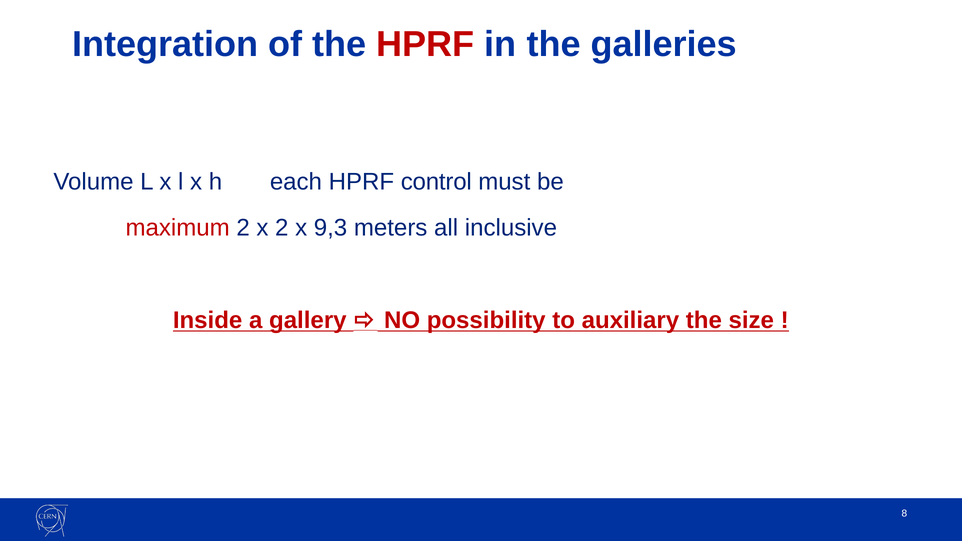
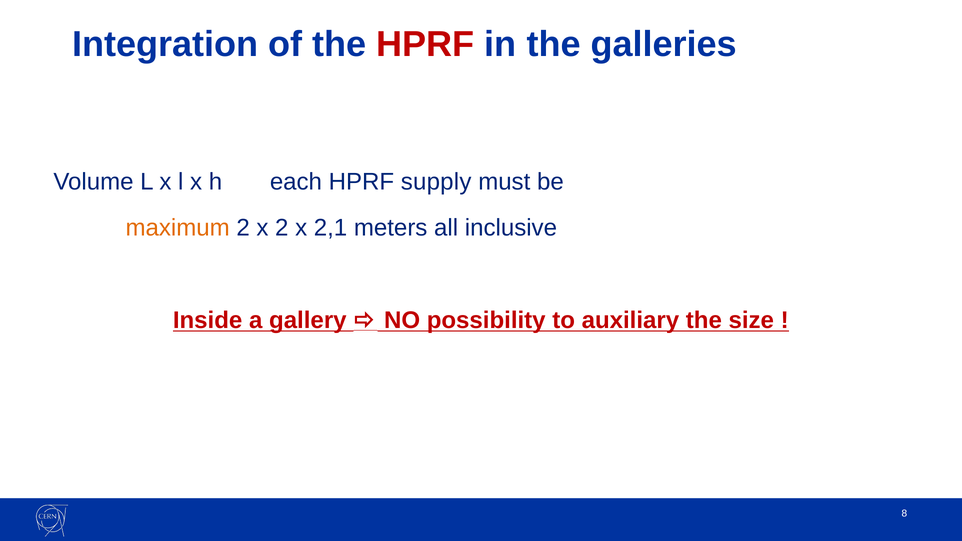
control: control -> supply (436, 182)
maximum colour: red -> orange (178, 228)
9,3: 9,3 -> 2,1 (331, 228)
